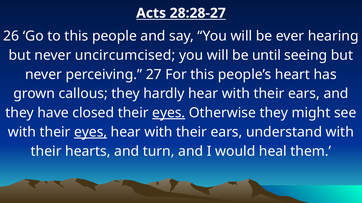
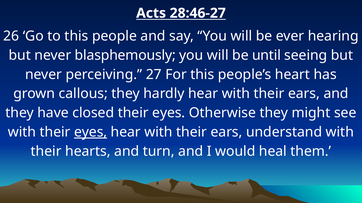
28:28-27: 28:28-27 -> 28:46-27 (198, 13)
uncircumcised: uncircumcised -> blasphemously (125, 55)
eyes underline: present -> none (169, 113)
